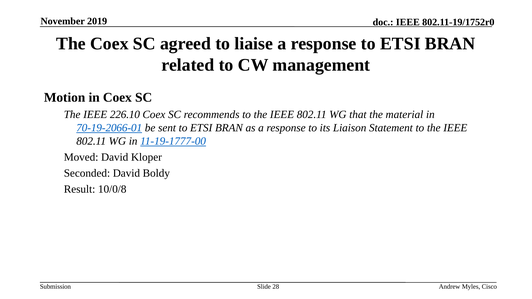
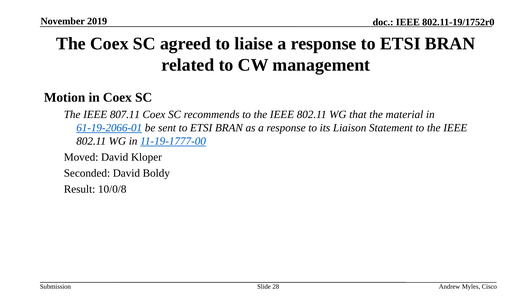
226.10: 226.10 -> 807.11 (125, 115)
70-19-2066-01: 70-19-2066-01 -> 61-19-2066-01 (109, 128)
